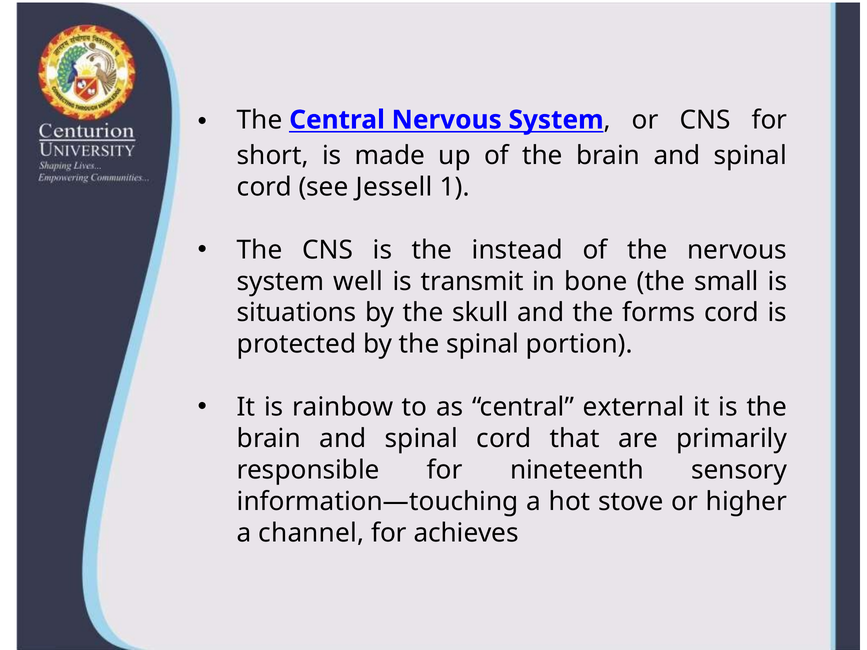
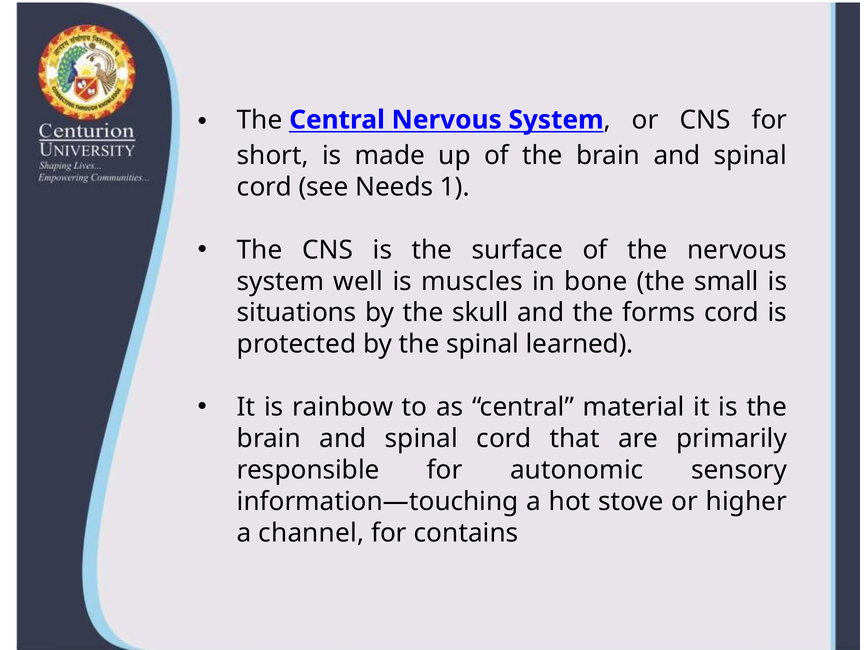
Jessell: Jessell -> Needs (394, 187)
instead: instead -> surface (517, 250)
transmit: transmit -> muscles (472, 281)
portion: portion -> learned (580, 344)
external: external -> material (634, 407)
nineteenth: nineteenth -> autonomic (577, 470)
achieves: achieves -> contains (466, 533)
